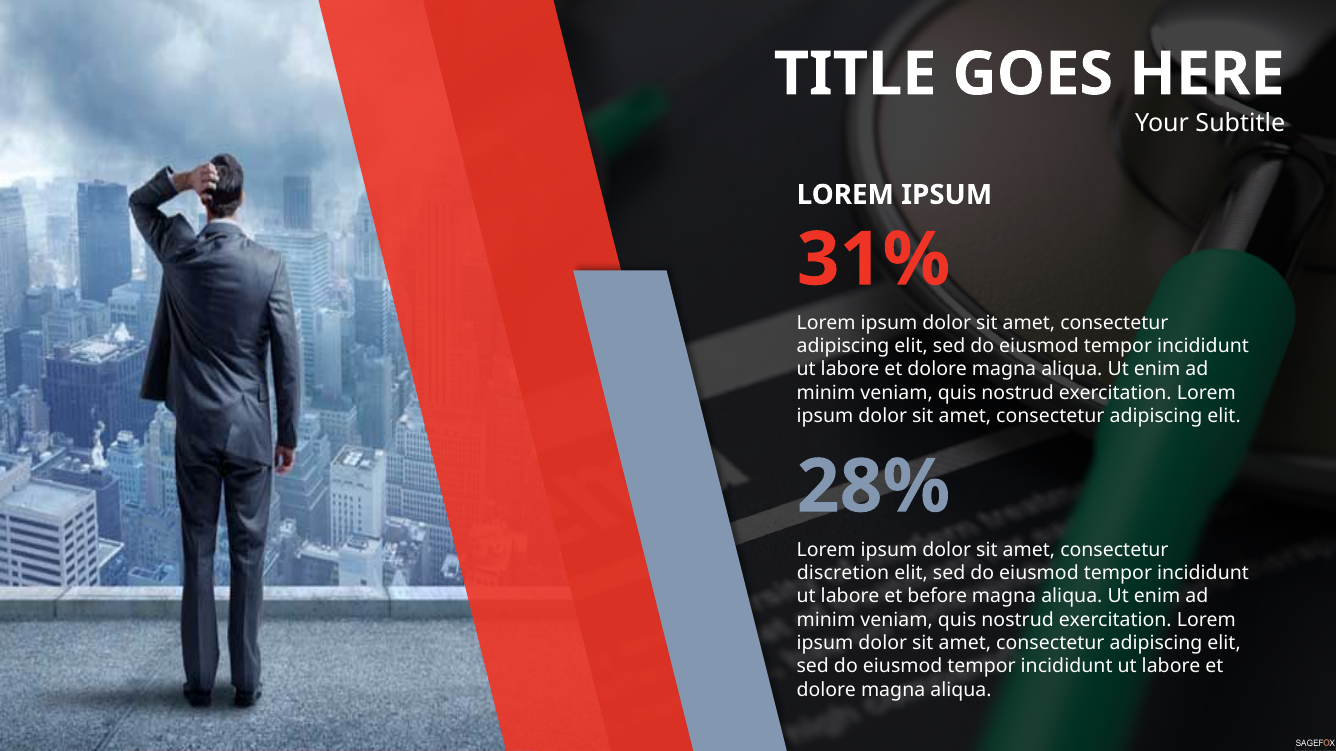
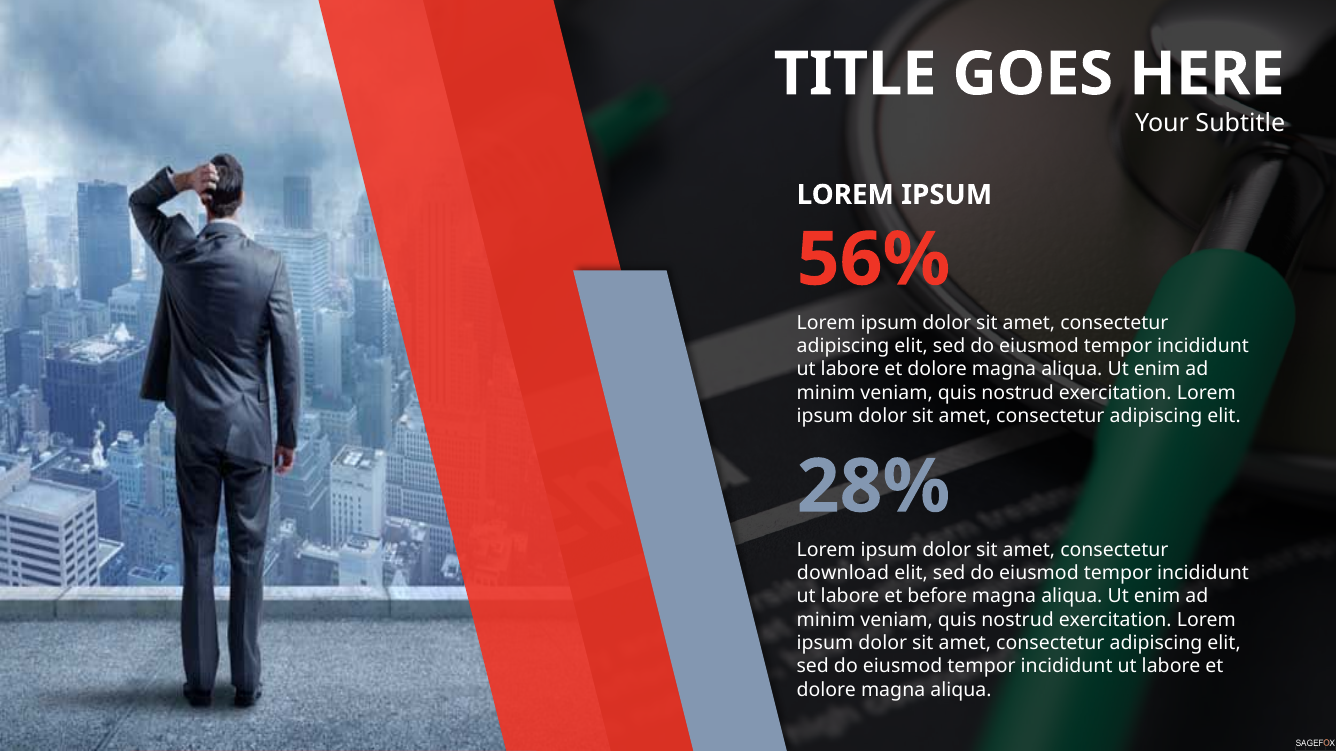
31%: 31% -> 56% (873, 260)
discretion: discretion -> download (843, 573)
